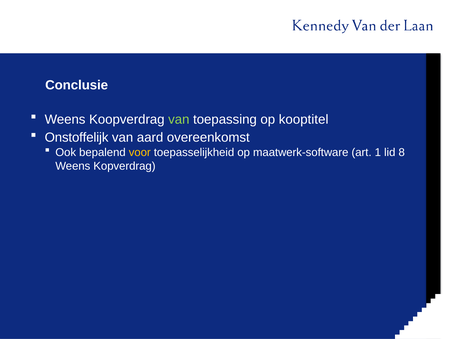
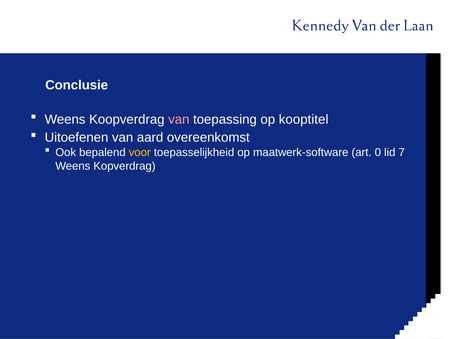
van colour: light green -> pink (179, 119)
Onstoffelijk: Onstoffelijk -> Uitoefenen (77, 138)
1: 1 -> 0 (378, 152)
8: 8 -> 7 (402, 152)
